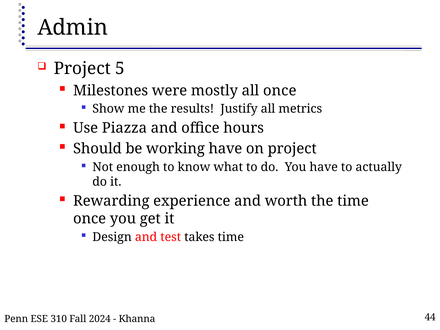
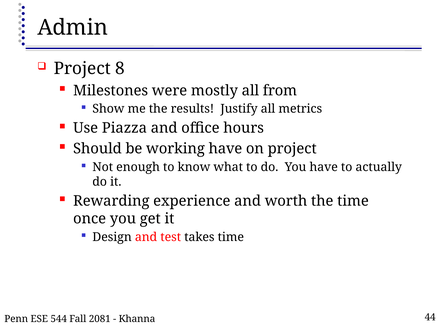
5: 5 -> 8 (120, 69)
all once: once -> from (280, 91)
310: 310 -> 544 (59, 319)
2024: 2024 -> 2081 (100, 319)
